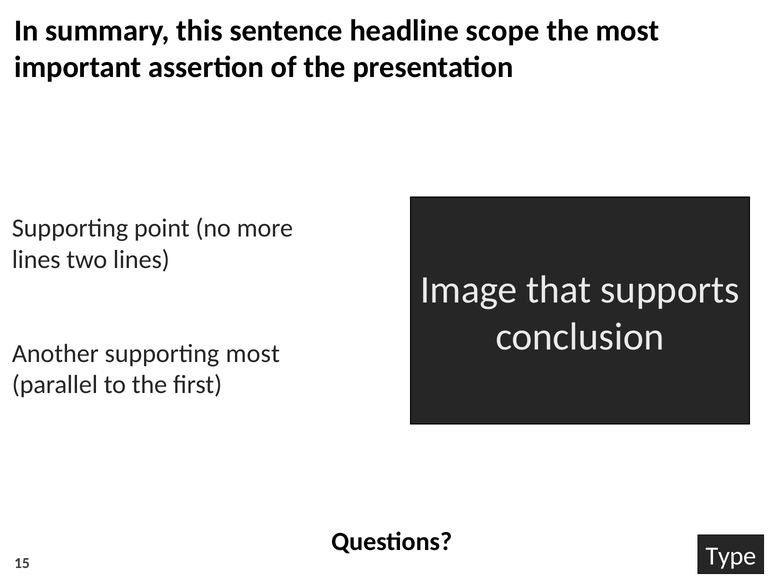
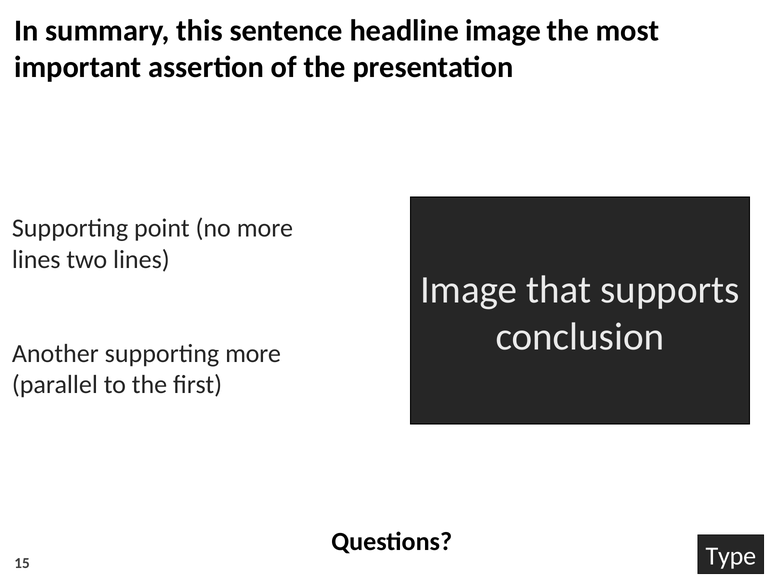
headline scope: scope -> image (503, 31)
supporting most: most -> more (253, 353)
